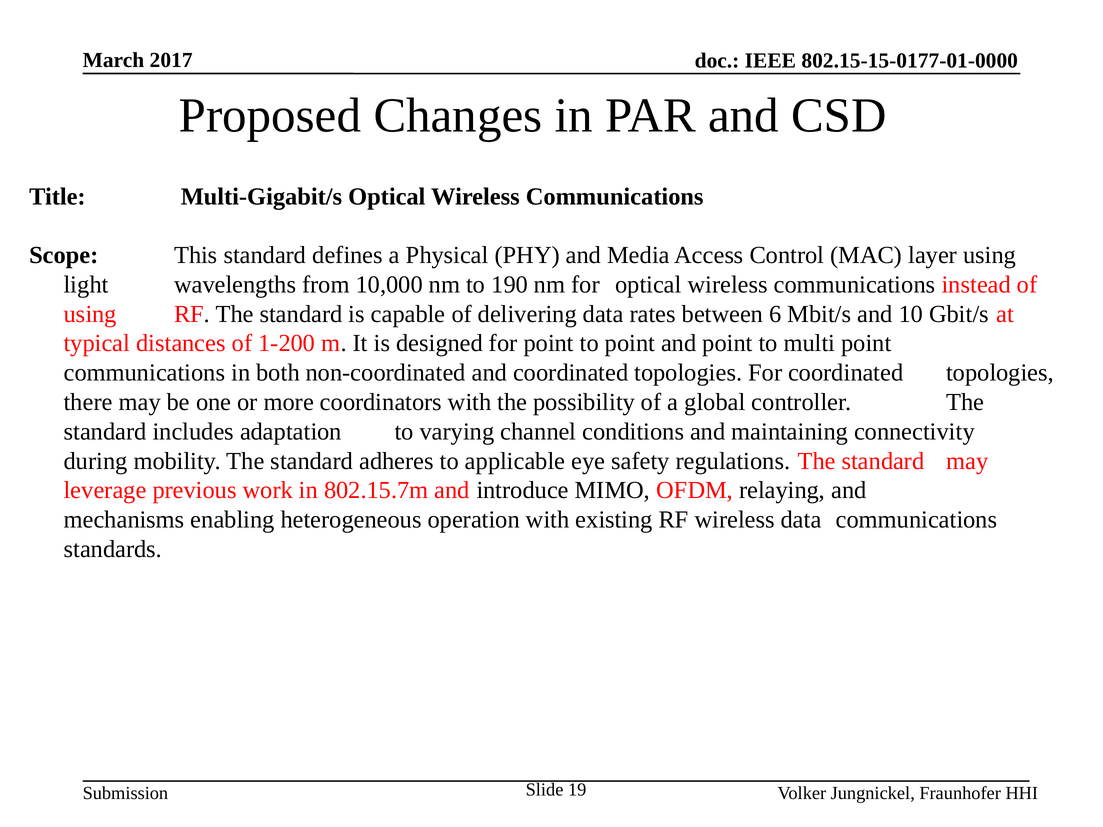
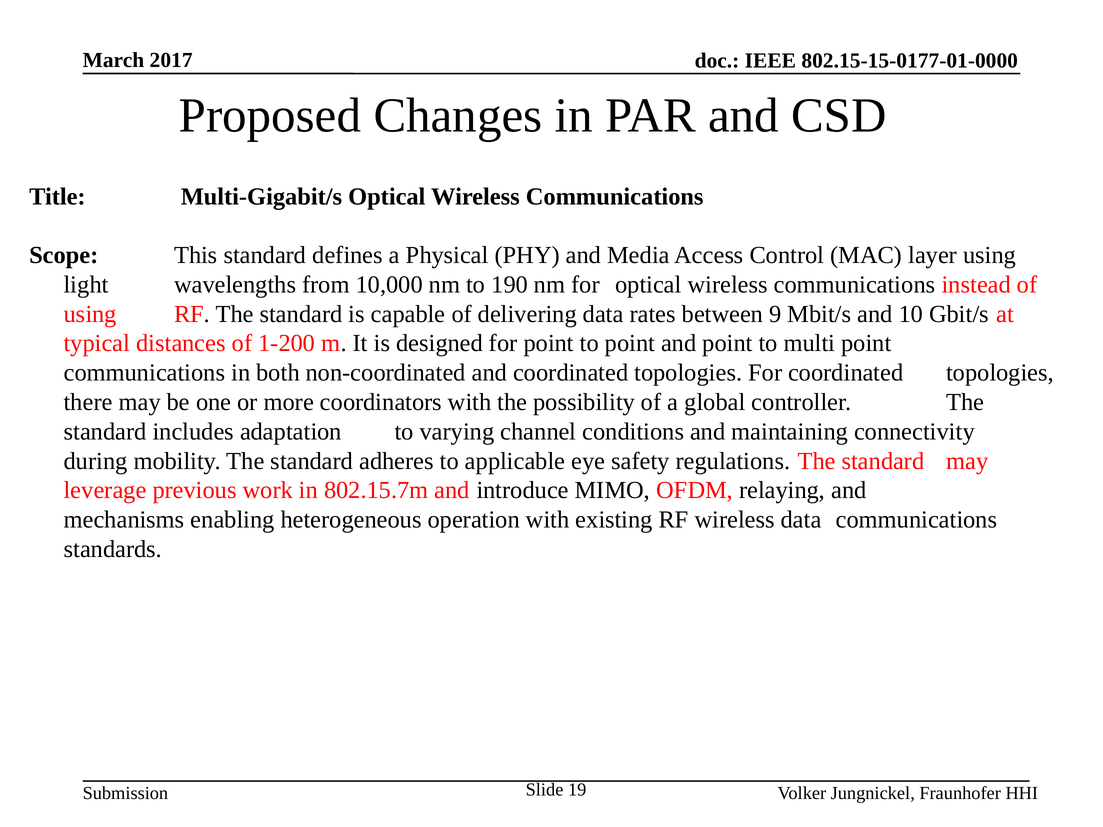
6: 6 -> 9 (775, 314)
